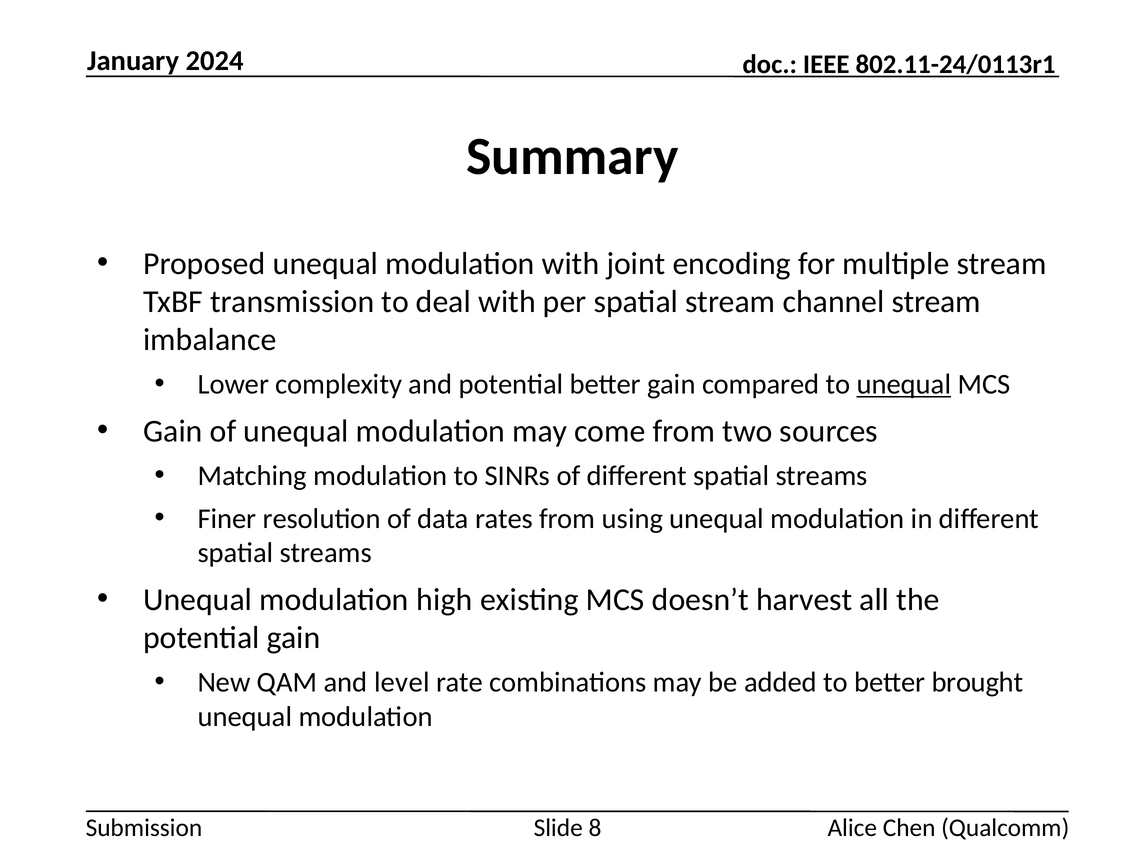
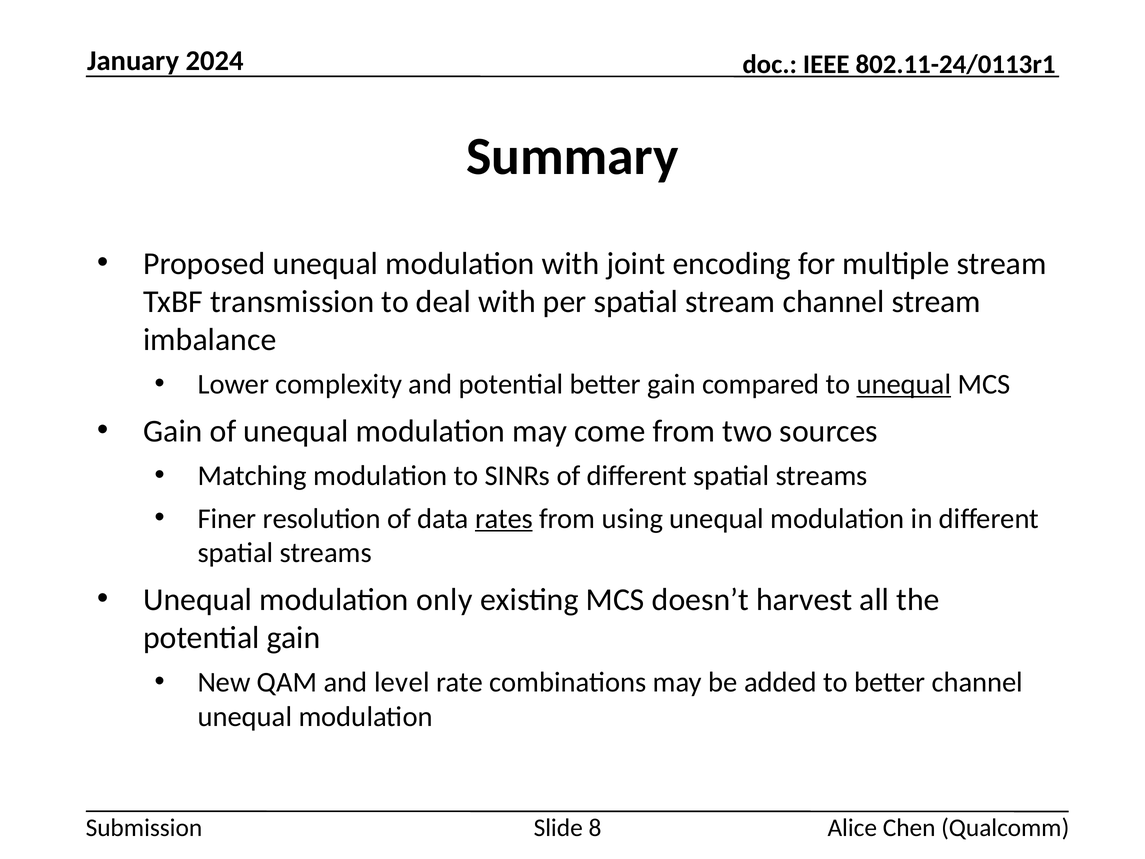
rates underline: none -> present (504, 518)
high: high -> only (444, 599)
better brought: brought -> channel (977, 682)
